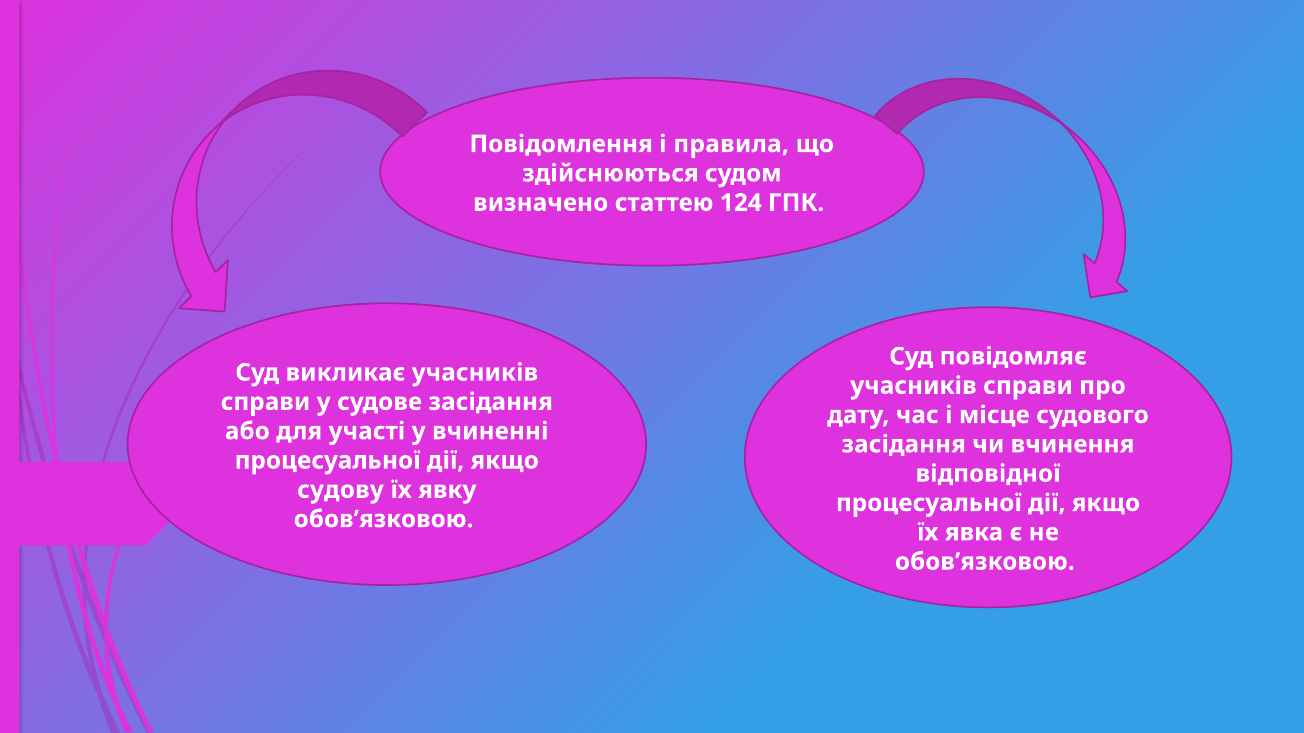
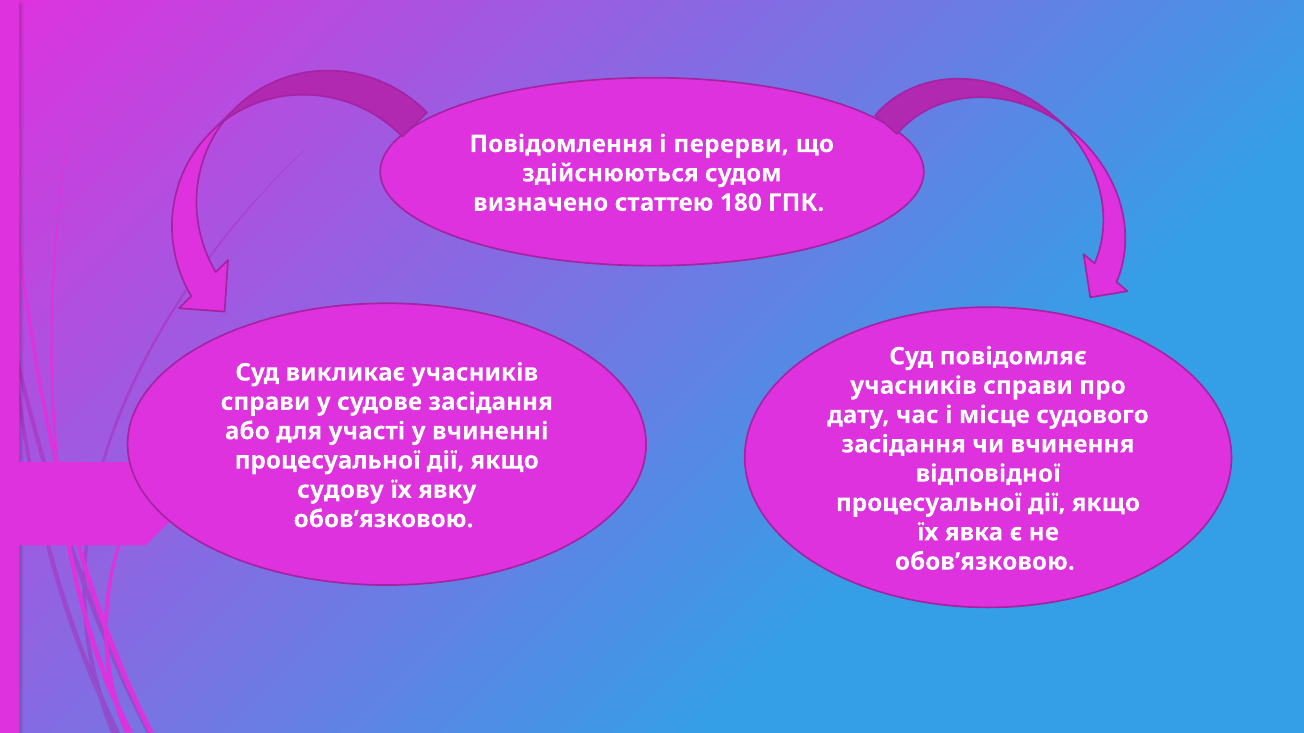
правила: правила -> перерви (731, 144)
124: 124 -> 180 (741, 203)
